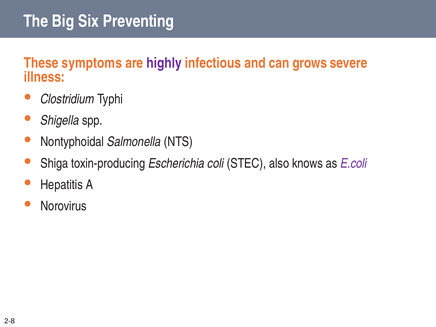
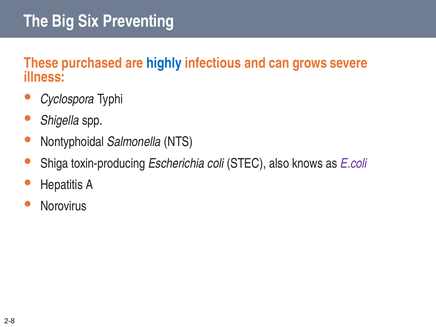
symptoms: symptoms -> purchased (92, 63)
highly colour: purple -> blue (164, 63)
Clostridium: Clostridium -> Cyclospora (67, 99)
